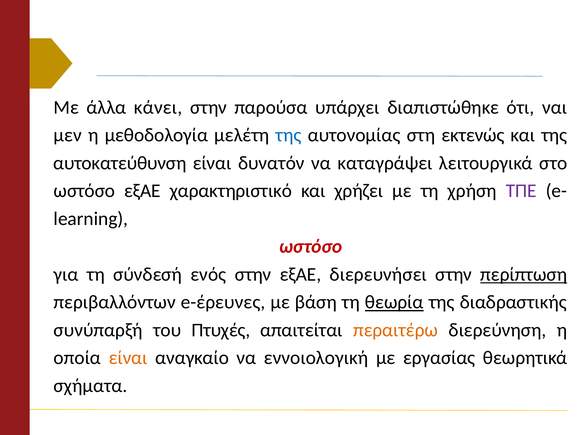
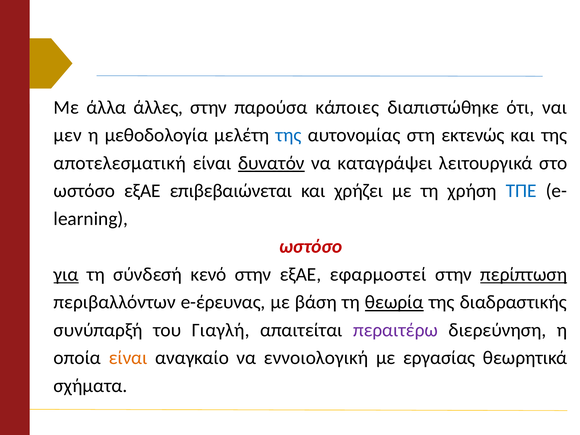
κάνει: κάνει -> άλλες (158, 107)
υπάρχει: υπάρχει -> κάποιες (347, 107)
αυτοκατεύθυνση: αυτοκατεύθυνση -> αποτελεσματική (120, 163)
δυνατόν underline: none -> present (271, 163)
χαρακτηριστικό: χαρακτηριστικό -> επιβεβαιώνεται (231, 191)
ΤΠΕ colour: purple -> blue (521, 191)
για underline: none -> present (66, 274)
ενός: ενός -> κενό (208, 274)
διερευνήσει: διερευνήσει -> εφαρμοστεί (378, 274)
e-έρευνες: e-έρευνες -> e-έρευνας (223, 302)
Πτυχές: Πτυχές -> Γιαγλή (221, 330)
περαιτέρω colour: orange -> purple (396, 330)
